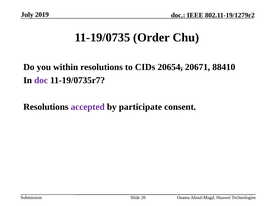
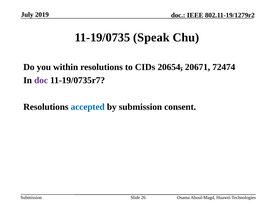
Order: Order -> Speak (151, 37)
88410: 88410 -> 72474 (224, 67)
accepted colour: purple -> blue (88, 107)
by participate: participate -> submission (140, 107)
